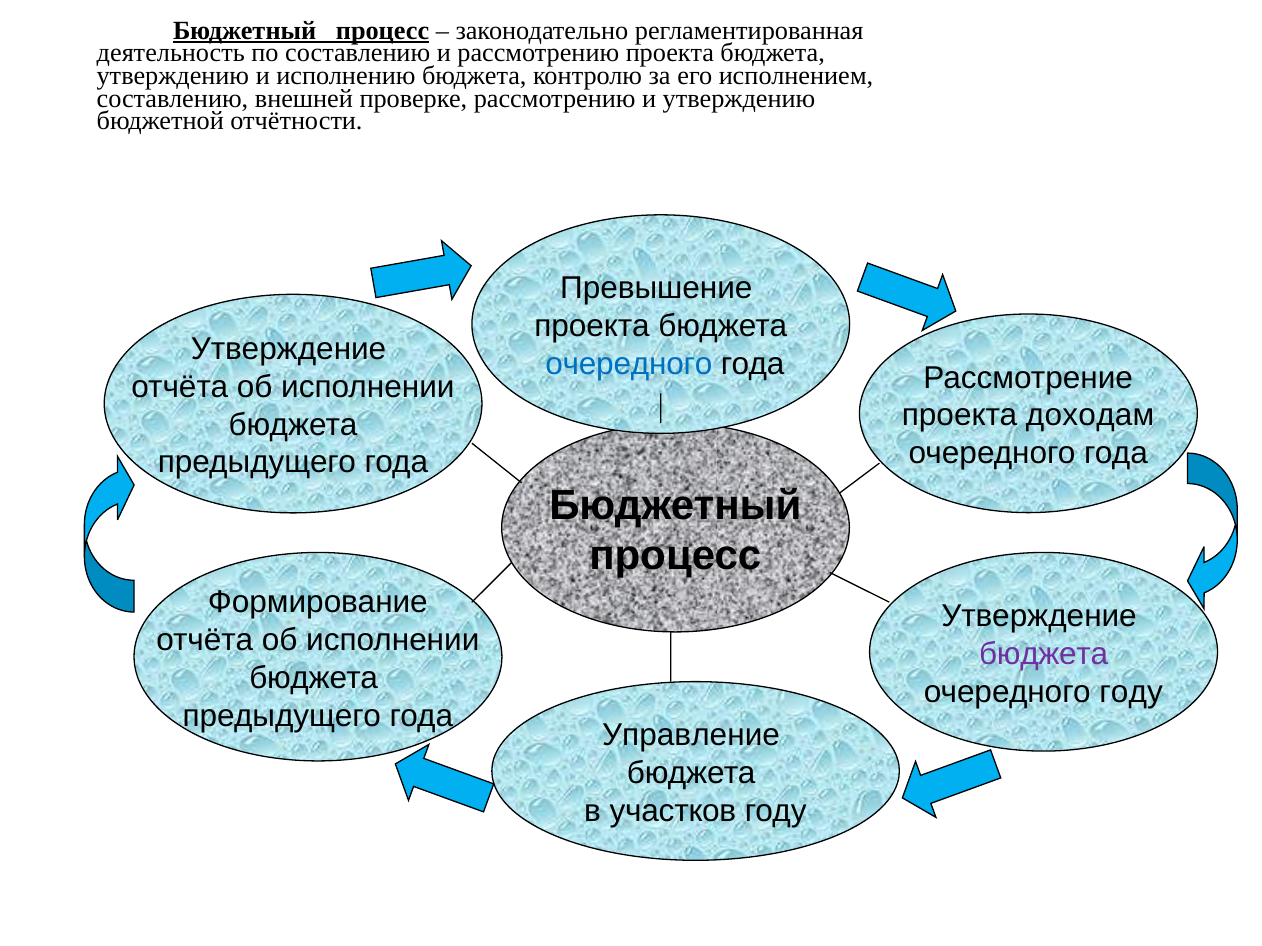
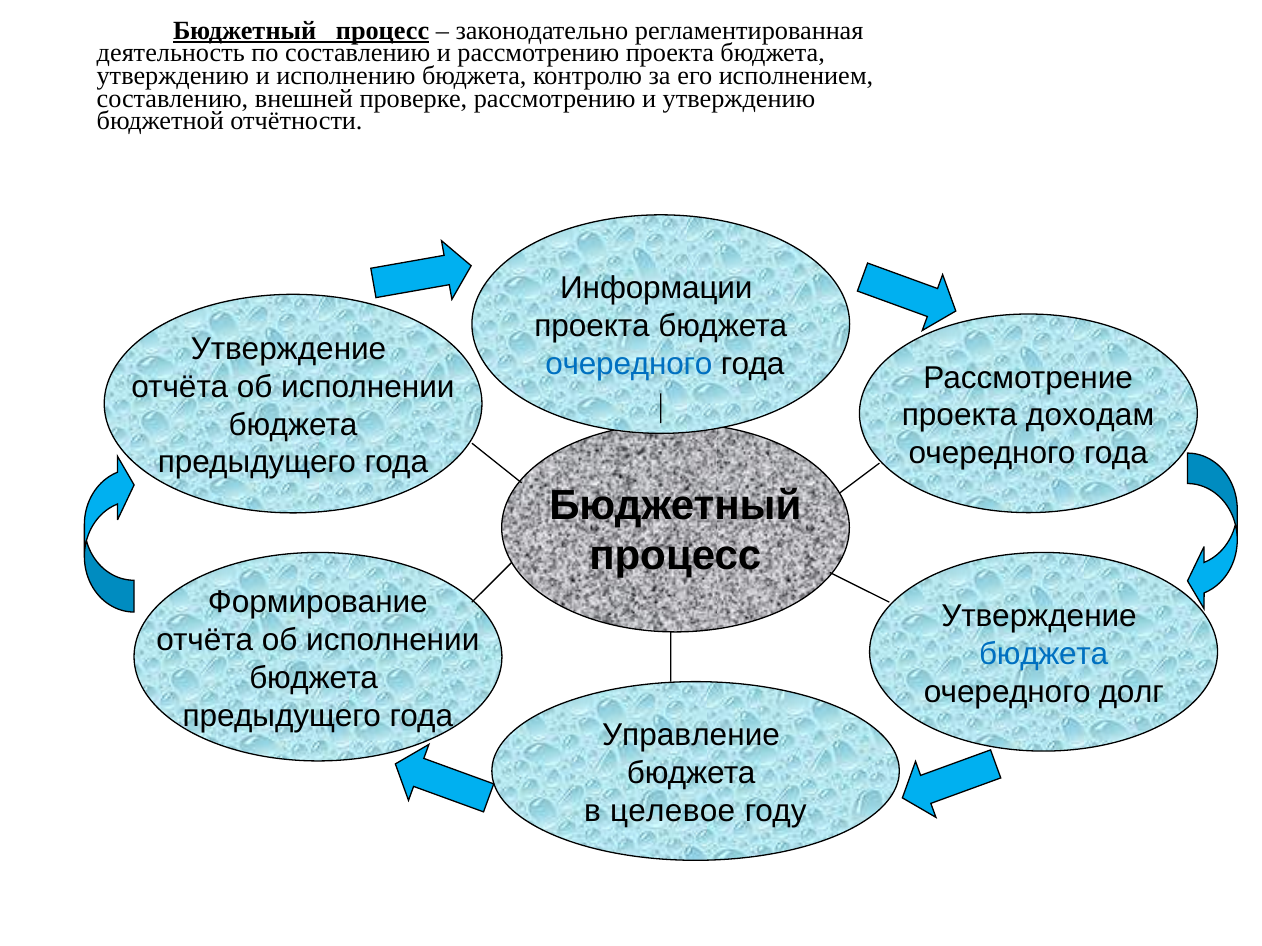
Превышение: Превышение -> Информации (656, 289)
бюджета colour: purple -> blue (1044, 654)
очередного году: году -> долг (1131, 692)
участков: участков -> целевое (673, 811)
